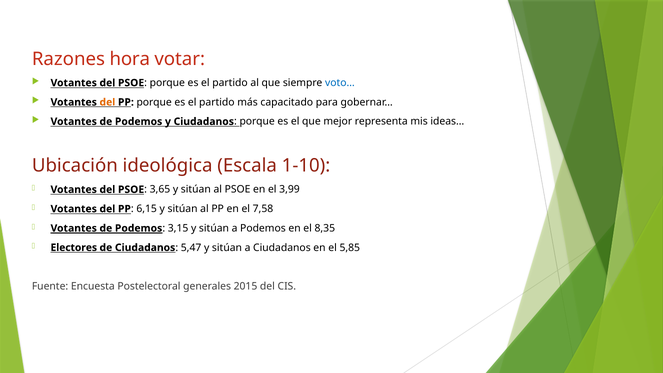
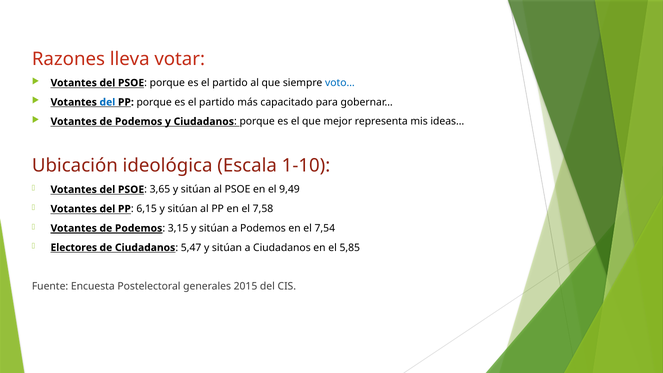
hora: hora -> lleva (130, 59)
del colour: orange -> blue (107, 102)
3,99: 3,99 -> 9,49 (290, 190)
8,35: 8,35 -> 7,54 (325, 228)
